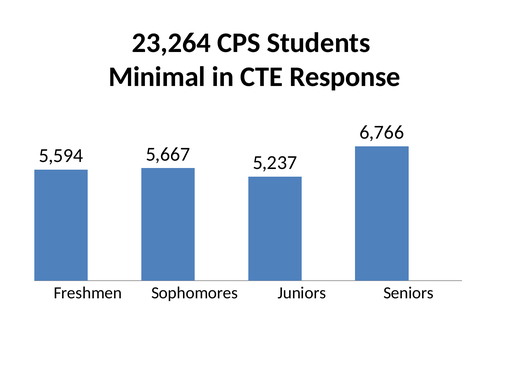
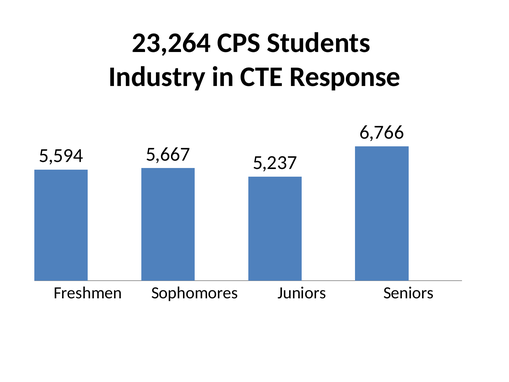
Minimal: Minimal -> Industry (157, 77)
